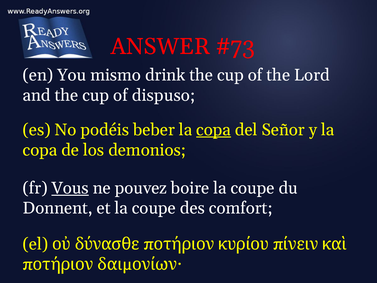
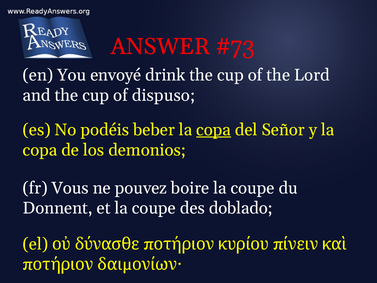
mismo: mismo -> envoyé (116, 75)
Vous underline: present -> none (70, 188)
comfort: comfort -> doblado (241, 208)
